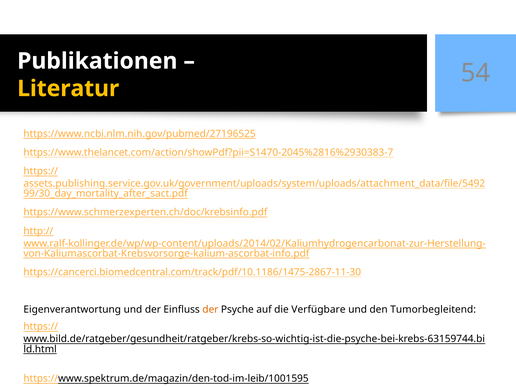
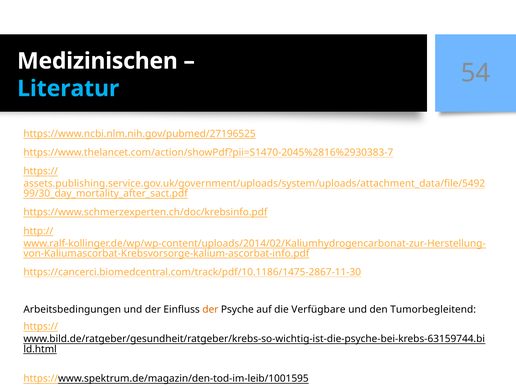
Publikationen: Publikationen -> Medizinischen (97, 61)
Literatur colour: yellow -> light blue (68, 89)
Eigenverantwortung: Eigenverantwortung -> Arbeitsbedingungen (72, 309)
